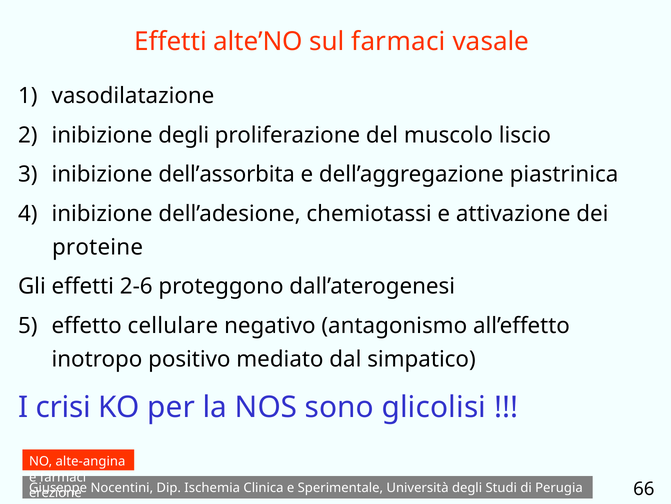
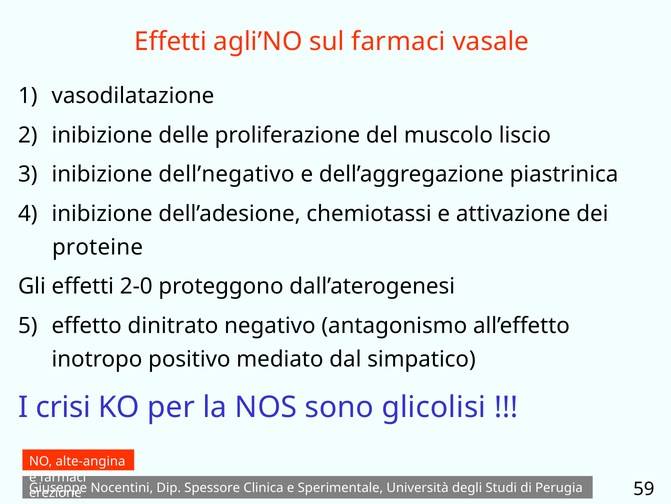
alte’NO: alte’NO -> agli’NO (258, 42)
inibizione degli: degli -> delle (184, 135)
dell’assorbita: dell’assorbita -> dell’negativo (226, 174)
2-6: 2-6 -> 2-0 (136, 286)
cellulare: cellulare -> dinitrato (173, 325)
Ischemia: Ischemia -> Spessore (212, 487)
66: 66 -> 59 (644, 488)
